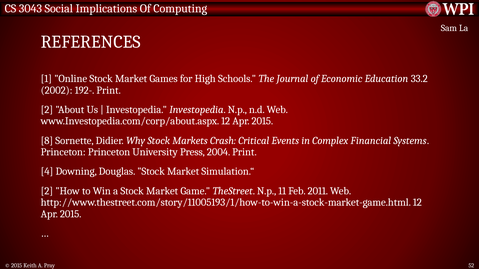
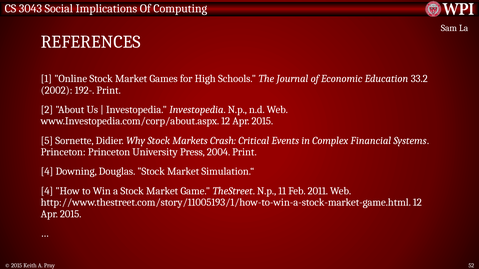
8: 8 -> 5 (47, 141)
2: 2 -> 4 (47, 191)
